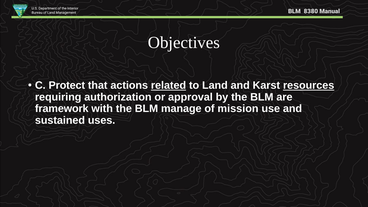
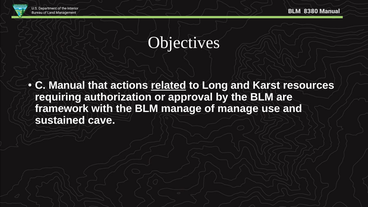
C Protect: Protect -> Manual (67, 85)
to Land: Land -> Long (215, 85)
resources underline: present -> none (309, 85)
of mission: mission -> manage (238, 109)
uses: uses -> cave (102, 120)
